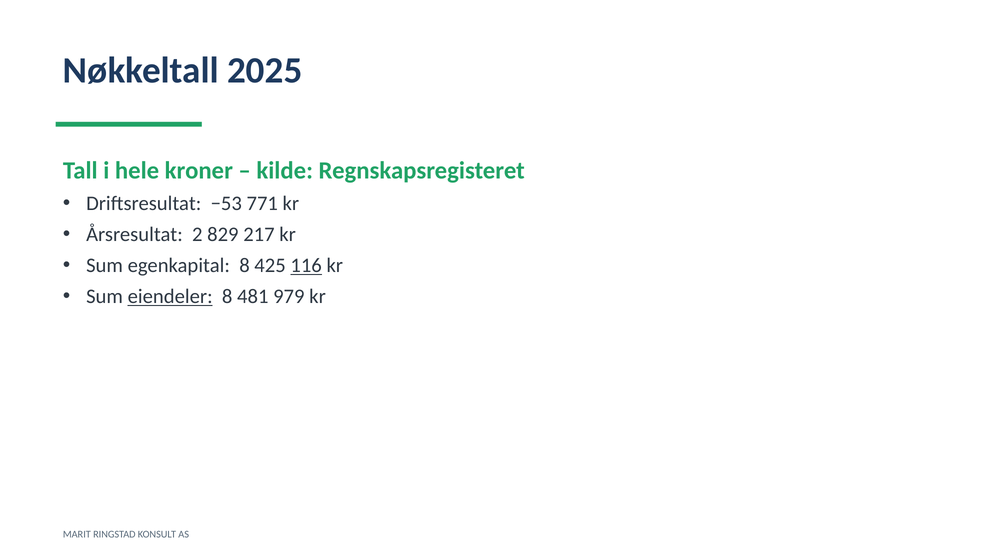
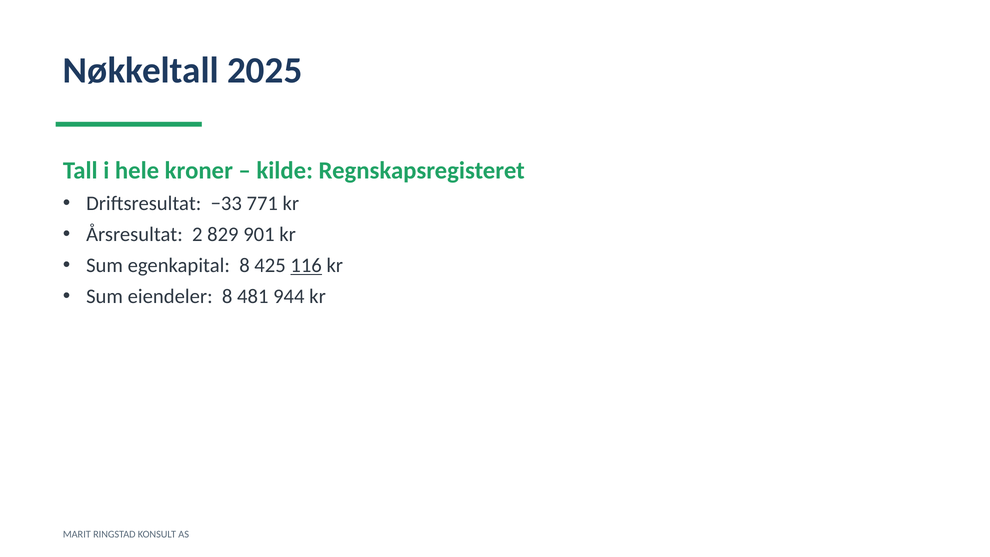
−53: −53 -> −33 (226, 204)
217: 217 -> 901 (259, 235)
eiendeler underline: present -> none (170, 296)
979: 979 -> 944 (289, 296)
